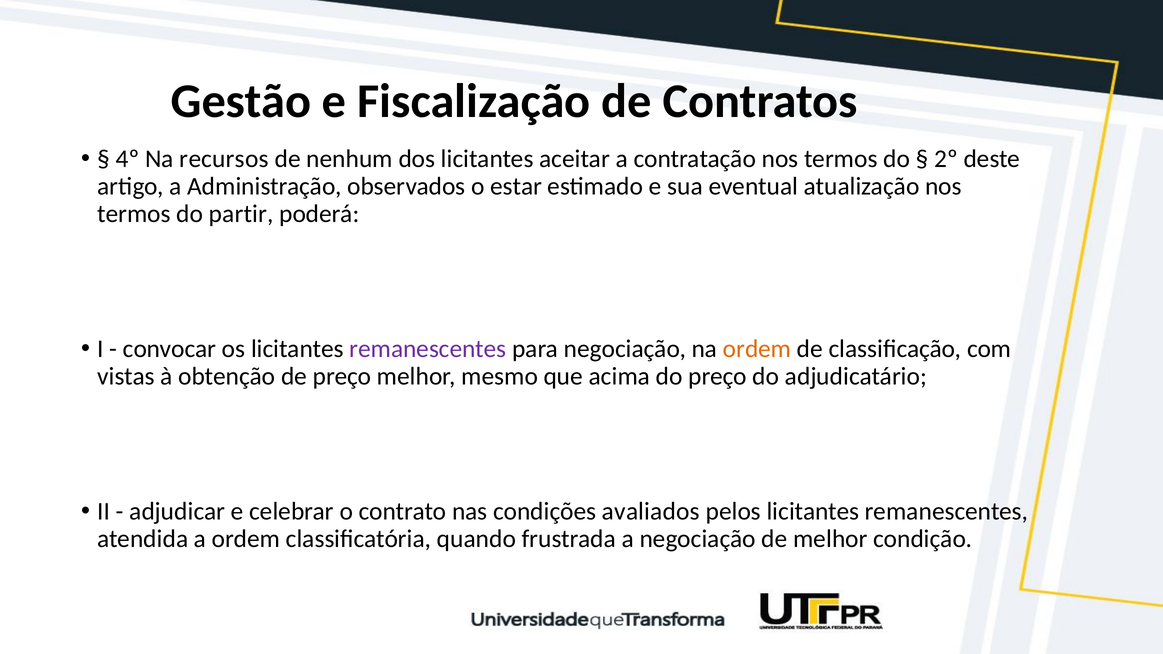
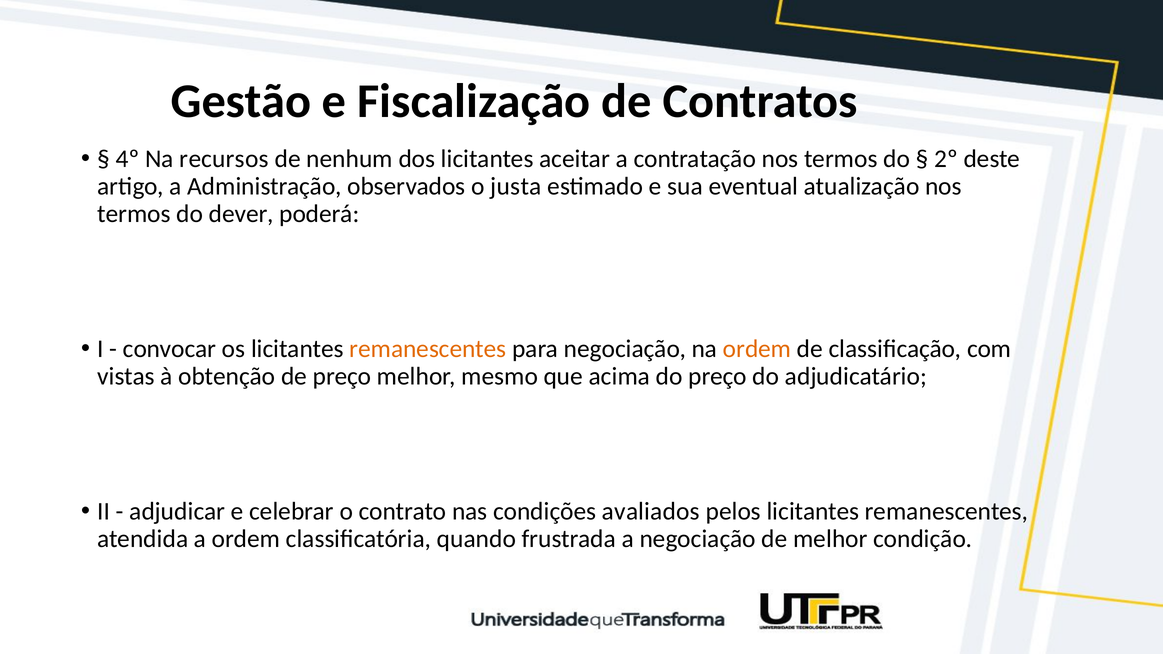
estar: estar -> justa (516, 186)
partir: partir -> dever (241, 214)
remanescentes colour: purple -> orange (428, 349)
